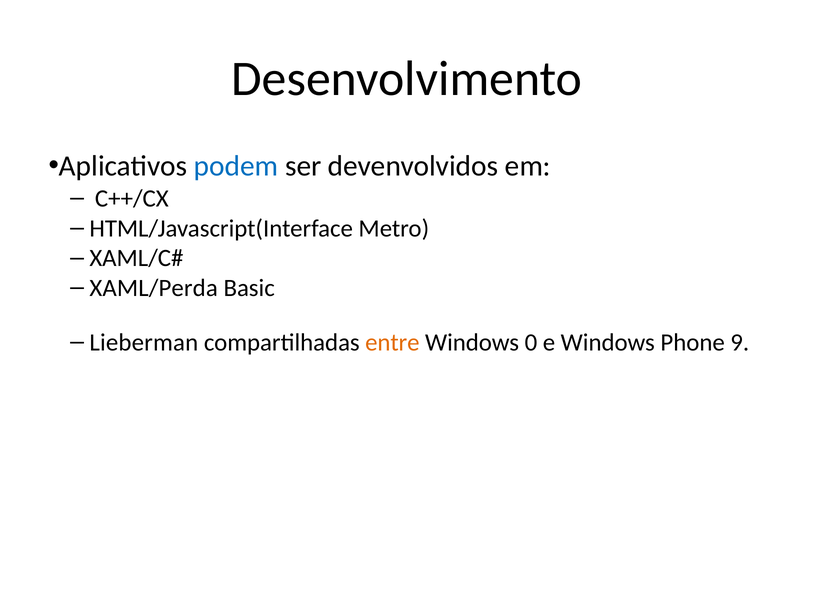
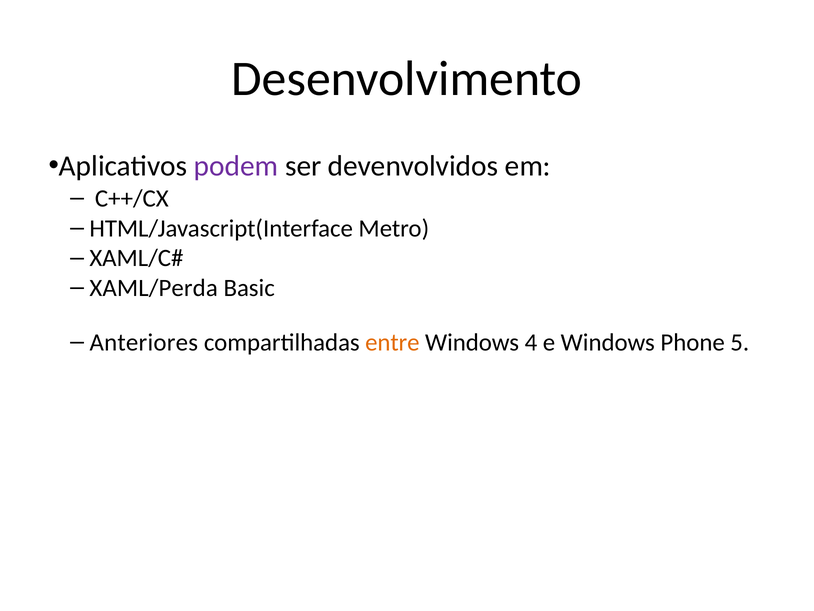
podem colour: blue -> purple (236, 166)
Lieberman: Lieberman -> Anteriores (144, 342)
0: 0 -> 4 (531, 342)
9: 9 -> 5 (740, 342)
